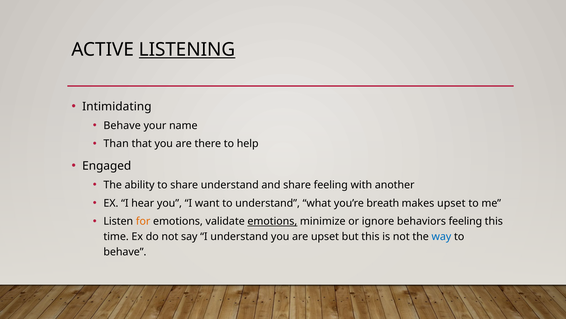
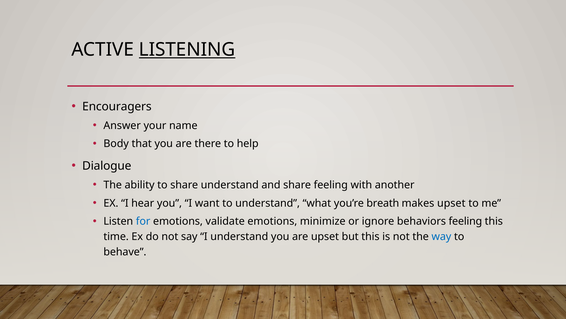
Intimidating: Intimidating -> Encouragers (117, 106)
Behave: Behave -> Answer (122, 125)
Than: Than -> Body (116, 143)
Engaged: Engaged -> Dialogue (107, 166)
for colour: orange -> blue (143, 221)
emotions underline: present -> none (272, 221)
